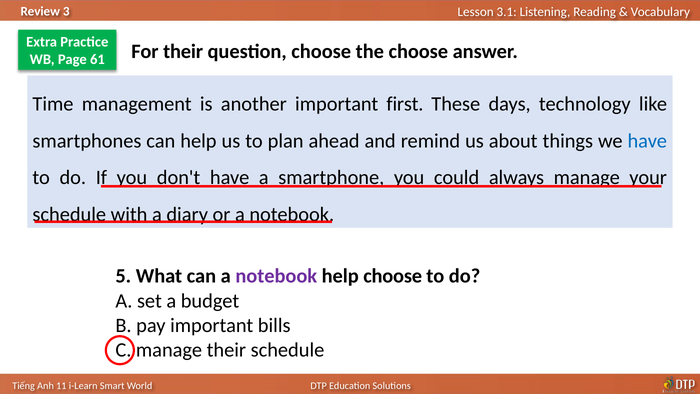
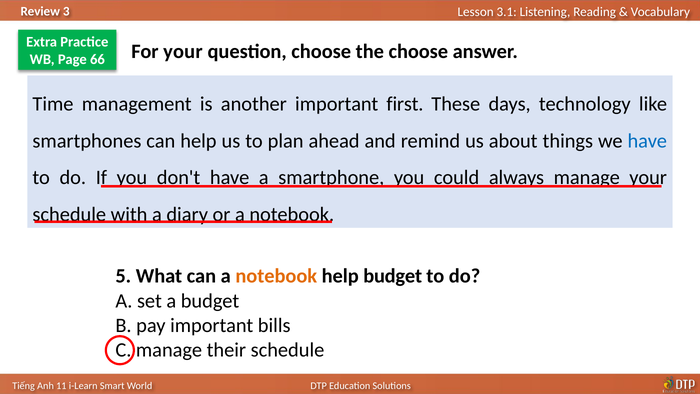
61: 61 -> 66 (97, 60)
For their: their -> your (183, 51)
notebook colour: purple -> orange (276, 276)
help choose: choose -> budget (393, 276)
